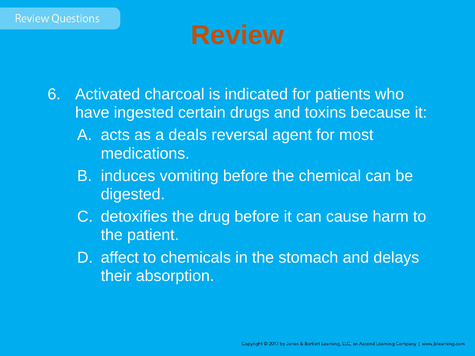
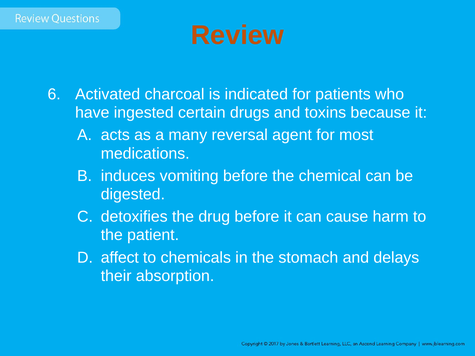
deals: deals -> many (188, 135)
